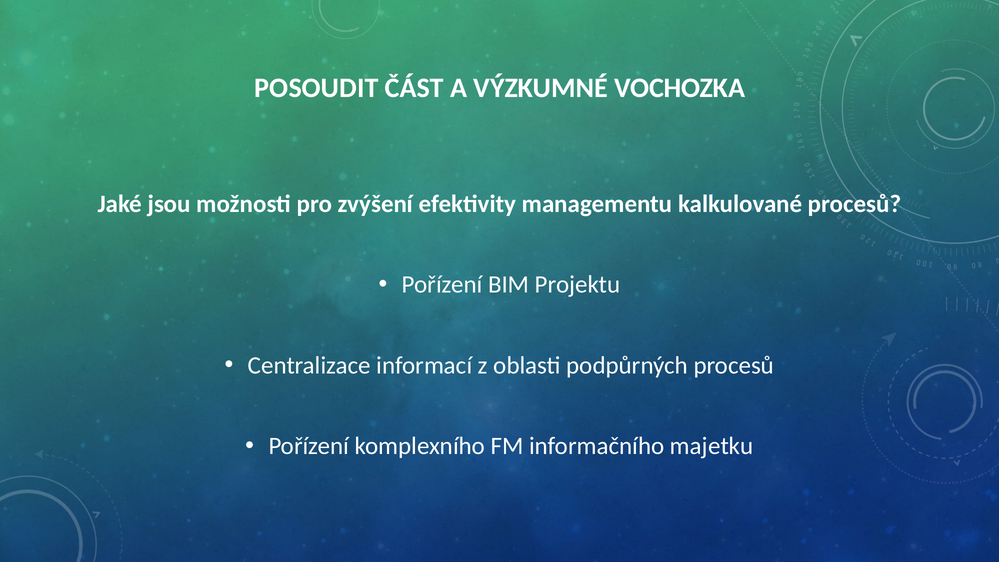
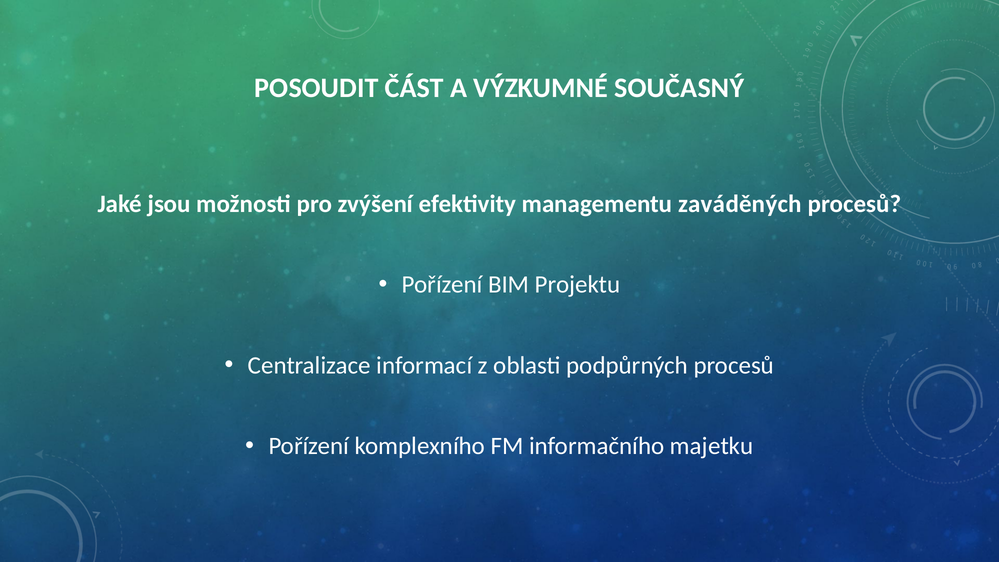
VOCHOZKA: VOCHOZKA -> SOUČASNÝ (679, 88)
kalkulované: kalkulované -> zaváděných (740, 204)
